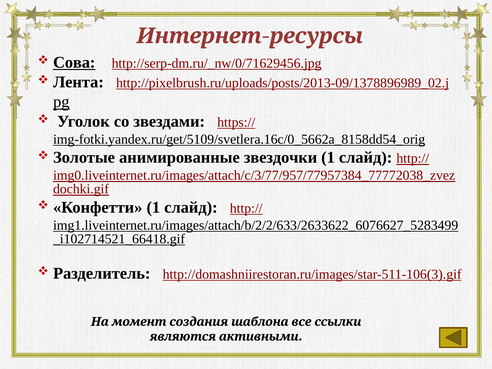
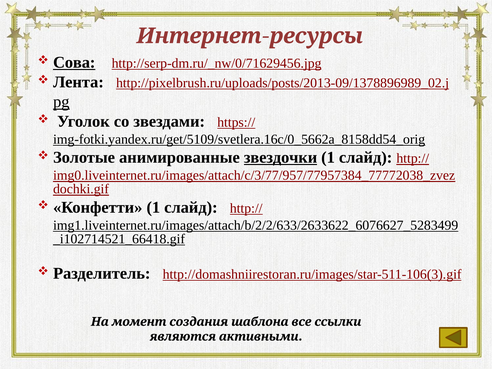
звездочки underline: none -> present (281, 158)
